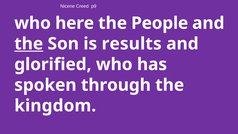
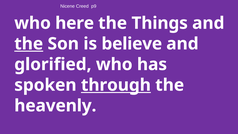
People: People -> Things (160, 23)
results: results -> believe (132, 44)
through underline: none -> present (116, 85)
kingdom: kingdom -> heavenly (55, 106)
